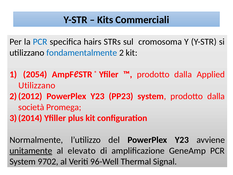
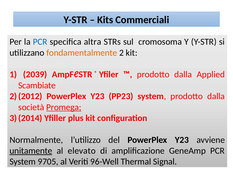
hairs: hairs -> altra (93, 42)
fondamentalmente colour: blue -> orange (82, 53)
2054: 2054 -> 2039 (35, 74)
Utilizzano: Utilizzano -> Scambiate (37, 85)
Promega underline: none -> present (64, 107)
9702: 9702 -> 9705 (48, 161)
